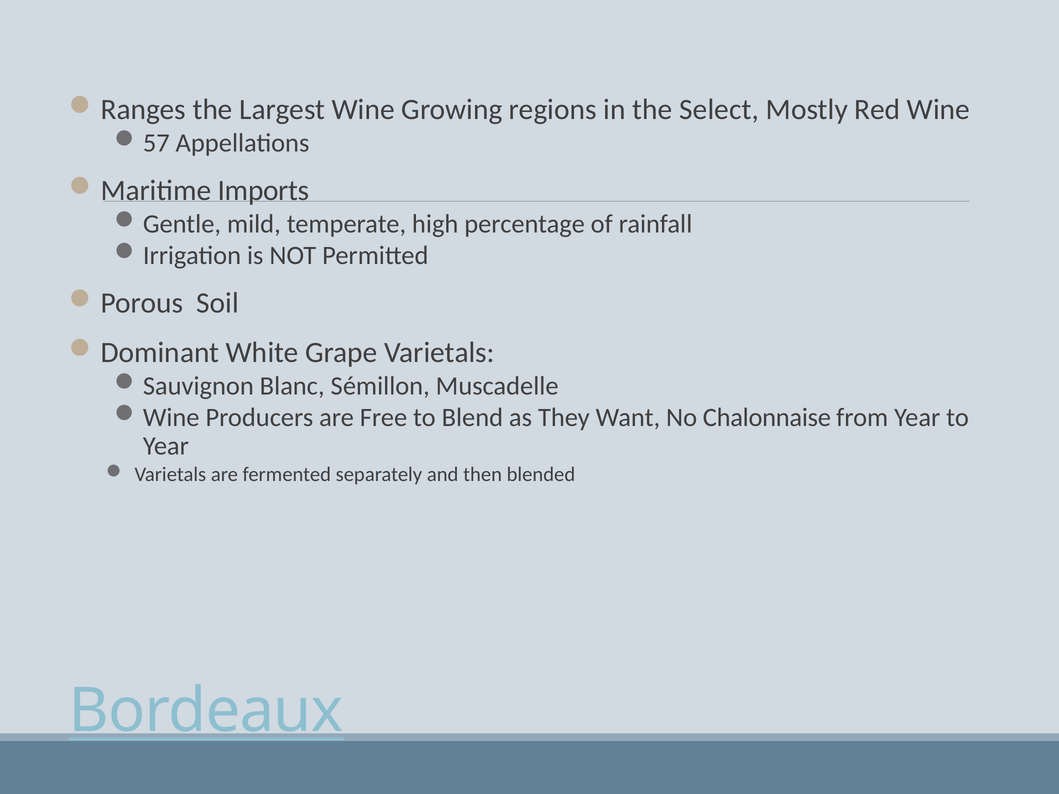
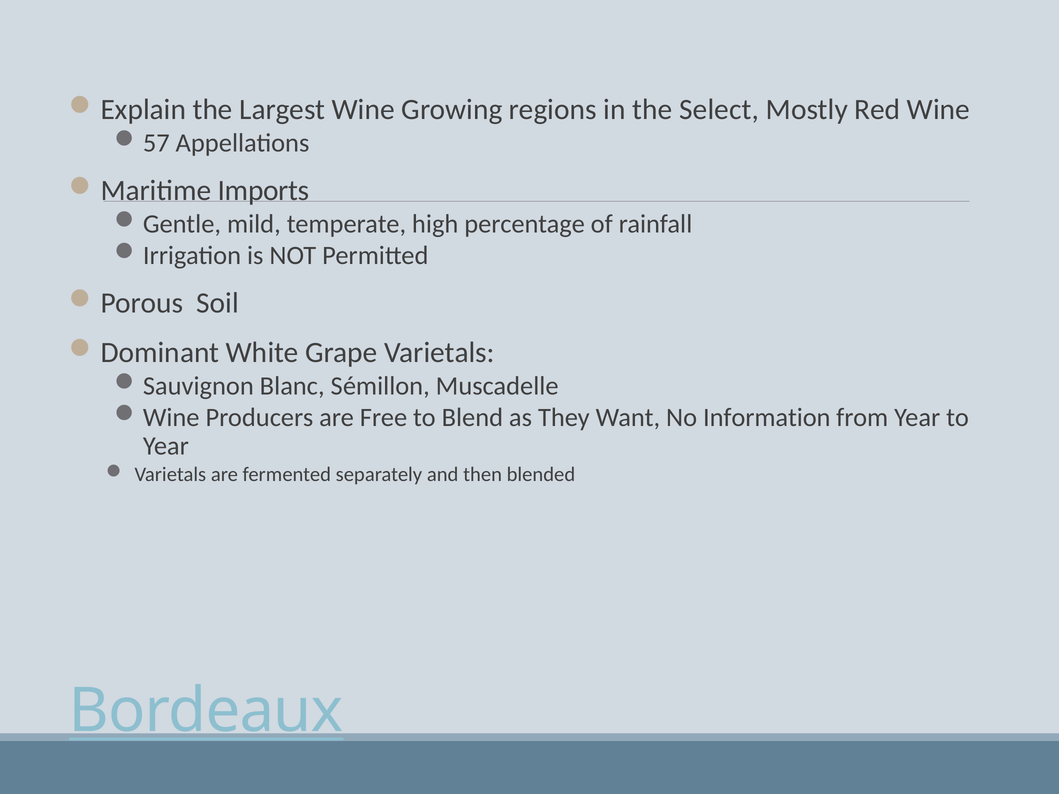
Ranges: Ranges -> Explain (143, 110)
Chalonnaise: Chalonnaise -> Information (767, 417)
